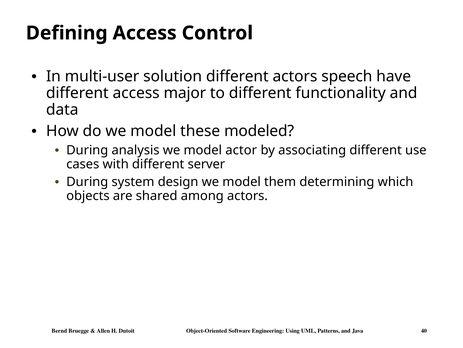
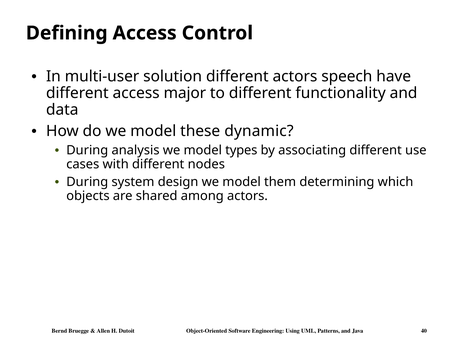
modeled: modeled -> dynamic (259, 131)
actor: actor -> types (241, 150)
server: server -> nodes (206, 164)
